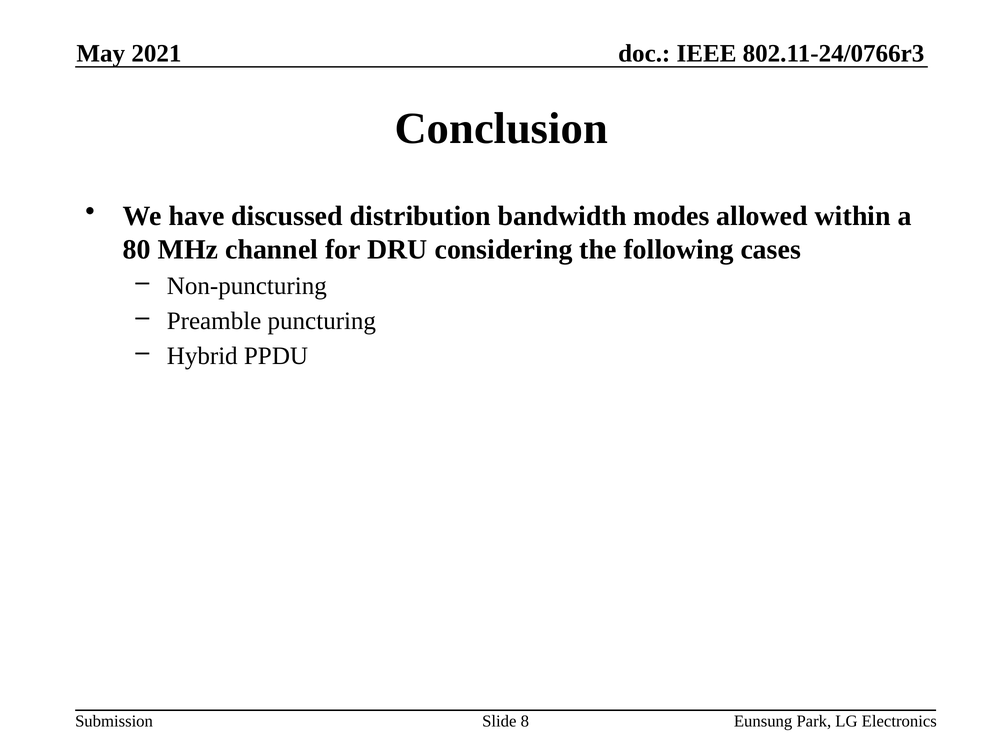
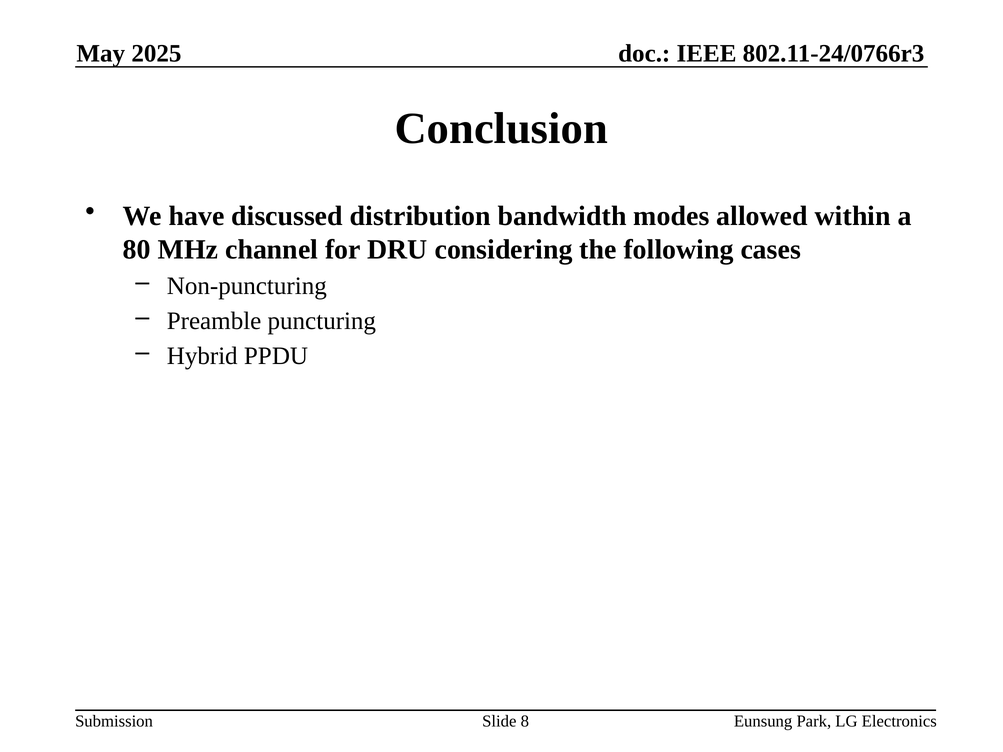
2021: 2021 -> 2025 (156, 54)
